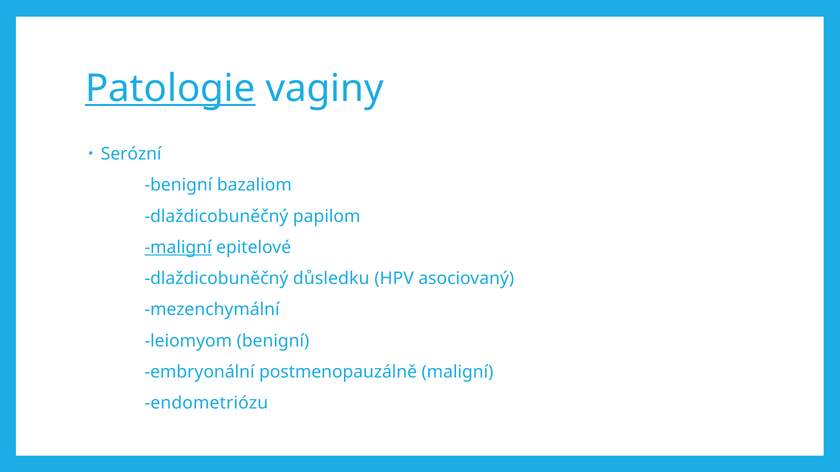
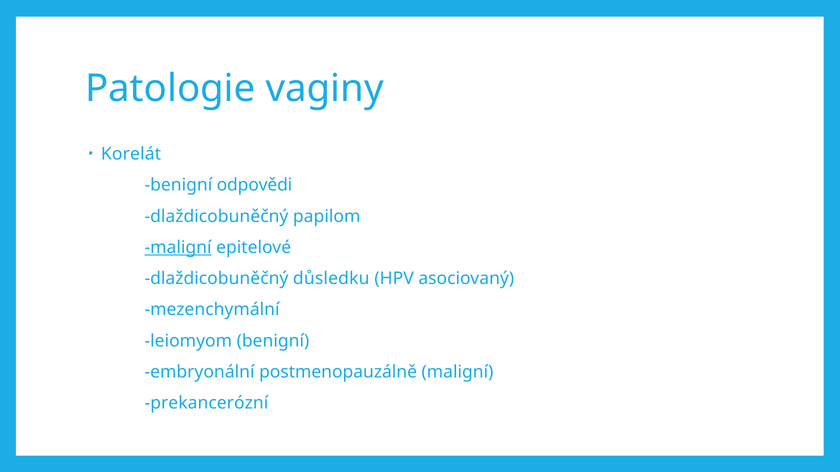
Patologie underline: present -> none (170, 88)
Serózní: Serózní -> Korelát (131, 154)
bazaliom: bazaliom -> odpovědi (254, 185)
endometriózu: endometriózu -> prekancerózní (206, 403)
